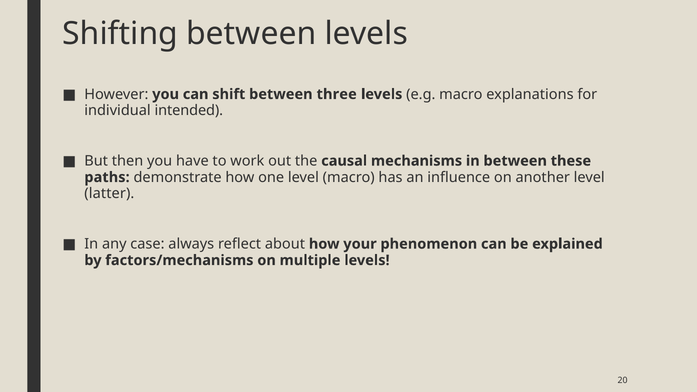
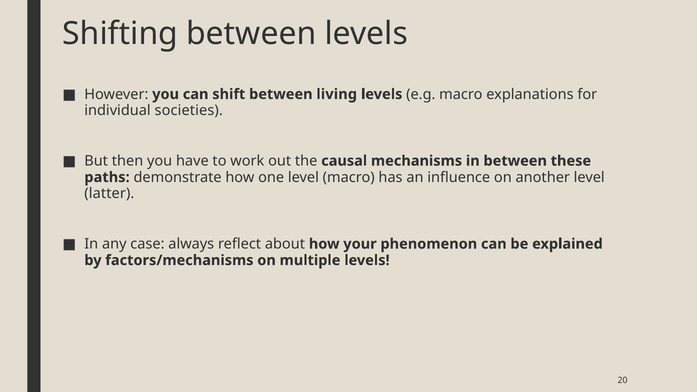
three: three -> living (337, 94)
intended: intended -> societies (189, 111)
